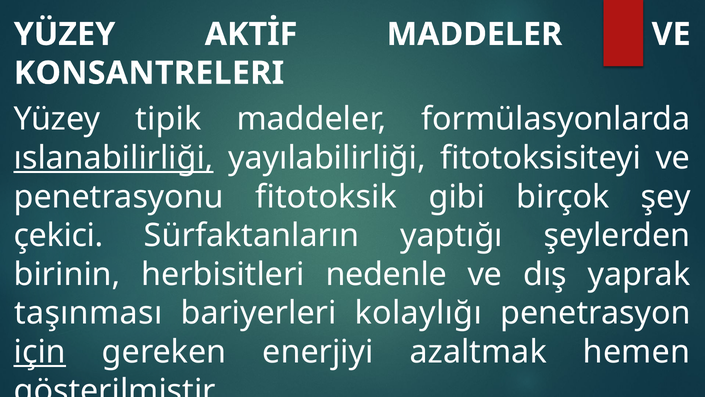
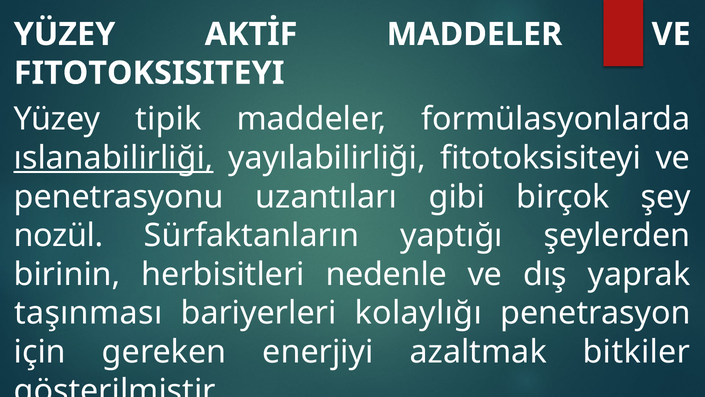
KONSANTRELERI: KONSANTRELERI -> FITOTOKSISITEYI (149, 73)
fitotoksik: fitotoksik -> uzantıları (326, 197)
çekici: çekici -> nozül (59, 235)
için underline: present -> none (40, 352)
hemen: hemen -> bitkiler (636, 352)
